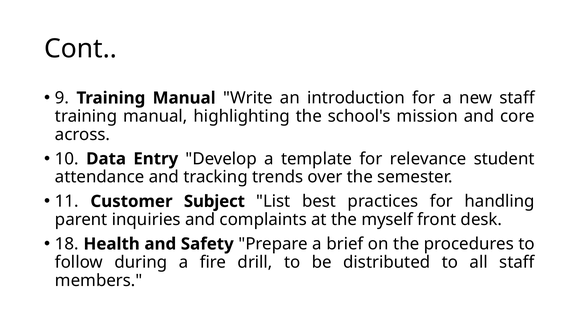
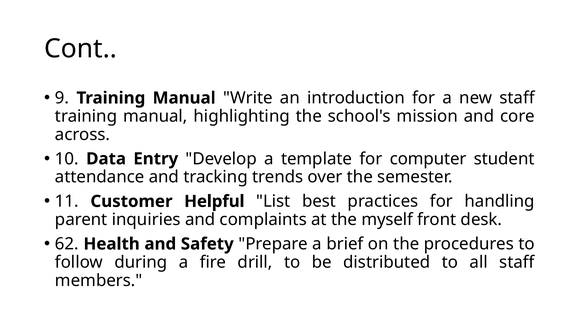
relevance: relevance -> computer (428, 159)
Subject: Subject -> Helpful (214, 201)
18: 18 -> 62 (67, 244)
